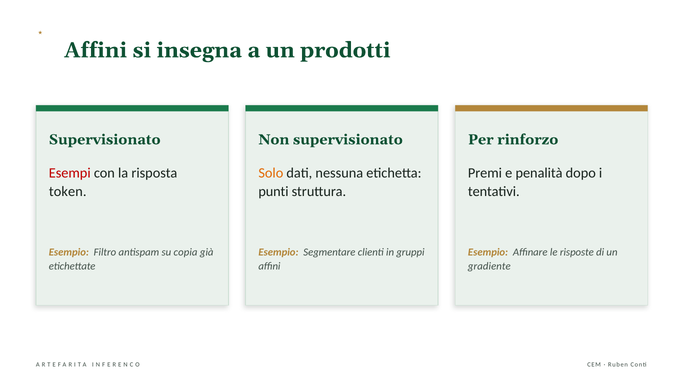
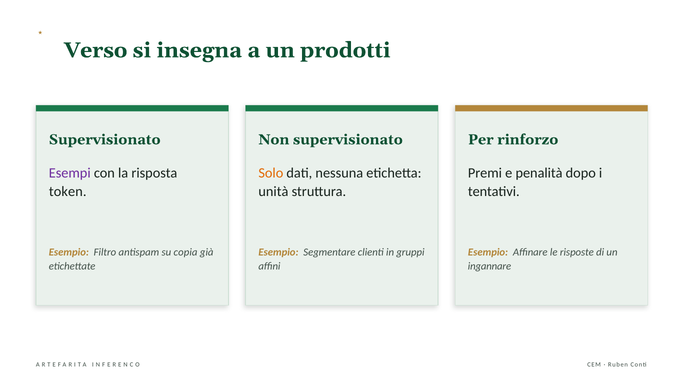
Affini: Affini -> Verso (96, 50)
Esempi colour: red -> purple (70, 173)
punti: punti -> unità (273, 192)
gradiente: gradiente -> ingannare (489, 267)
